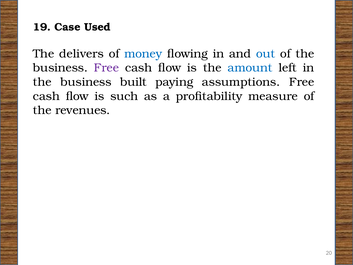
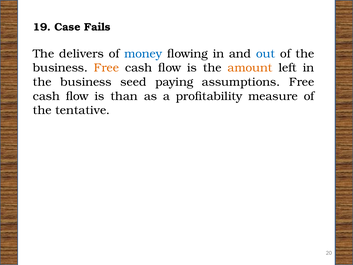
Used: Used -> Fails (97, 27)
Free colour: purple -> orange (106, 68)
amount colour: blue -> orange (250, 68)
built: built -> seed (133, 82)
such: such -> than (124, 96)
revenues: revenues -> tentative (83, 110)
